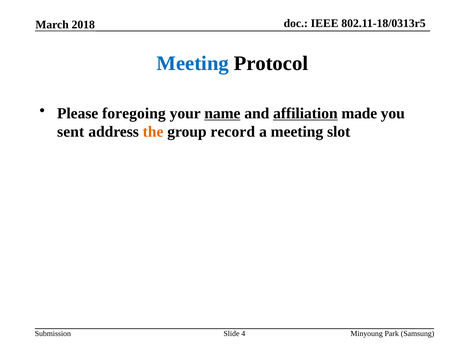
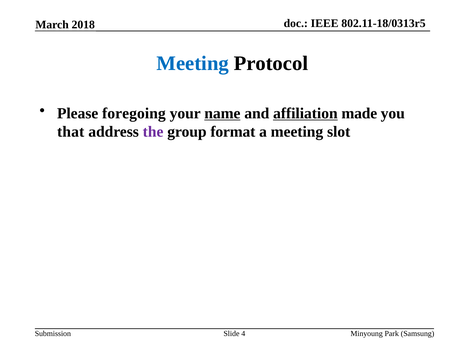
sent: sent -> that (71, 132)
the colour: orange -> purple (153, 132)
record: record -> format (233, 132)
